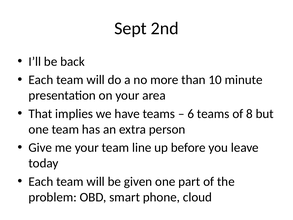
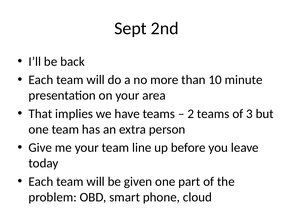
6: 6 -> 2 (191, 114)
8: 8 -> 3 (249, 114)
